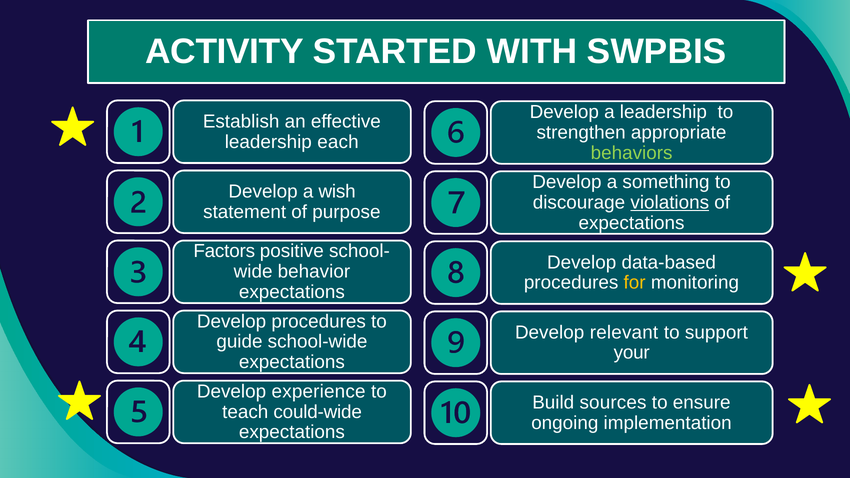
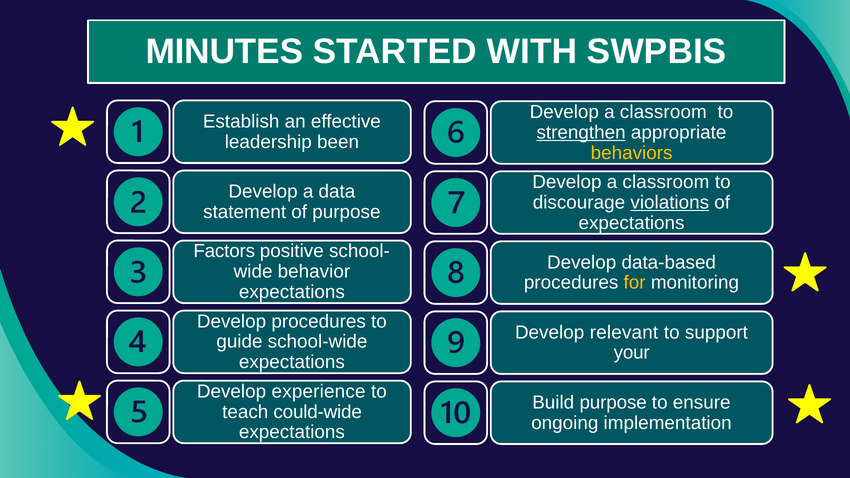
ACTIVITY: ACTIVITY -> MINUTES (224, 51)
leadership: leadership -> classroom (663, 112)
strengthen underline: none -> present (581, 132)
each: each -> been (338, 142)
behaviors colour: light green -> yellow (632, 153)
something: something -> classroom (666, 182)
wish: wish -> data (337, 192)
Build sources: sources -> purpose (613, 403)
